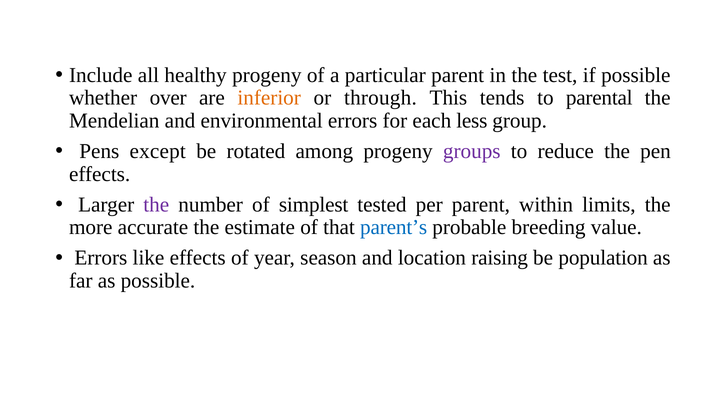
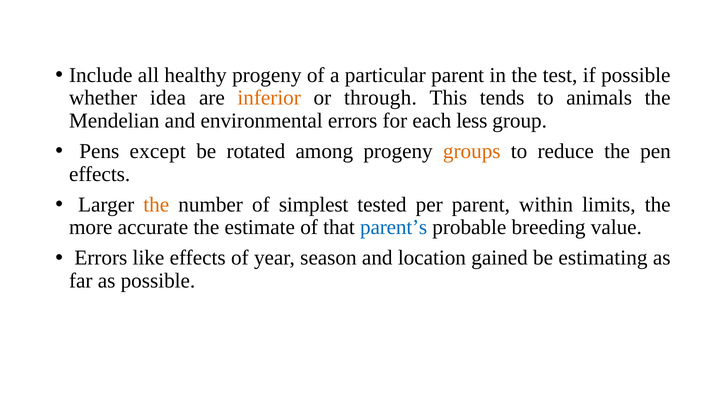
over: over -> idea (168, 98)
parental: parental -> animals (599, 98)
groups colour: purple -> orange (472, 151)
the colour: purple -> orange (156, 205)
raising: raising -> gained (500, 258)
population: population -> estimating (603, 258)
